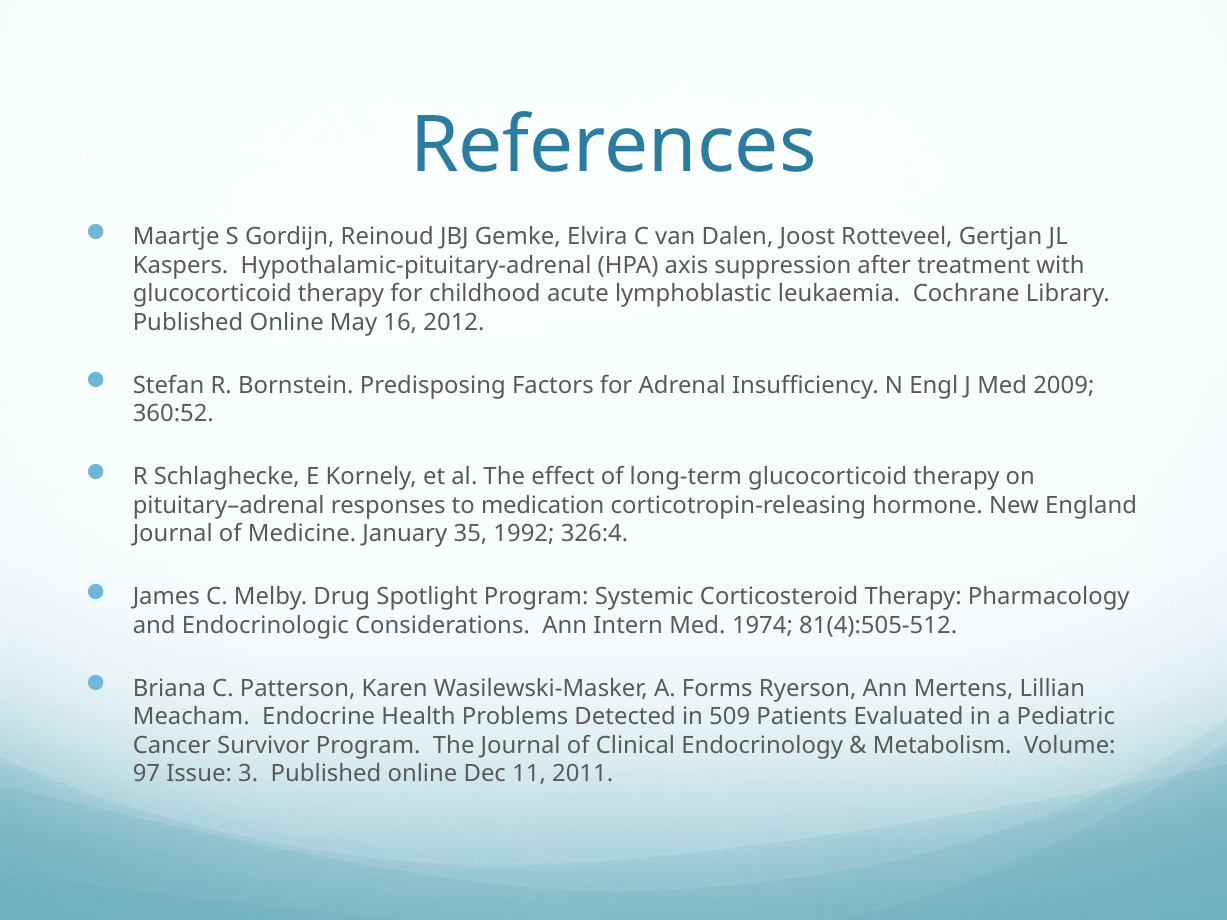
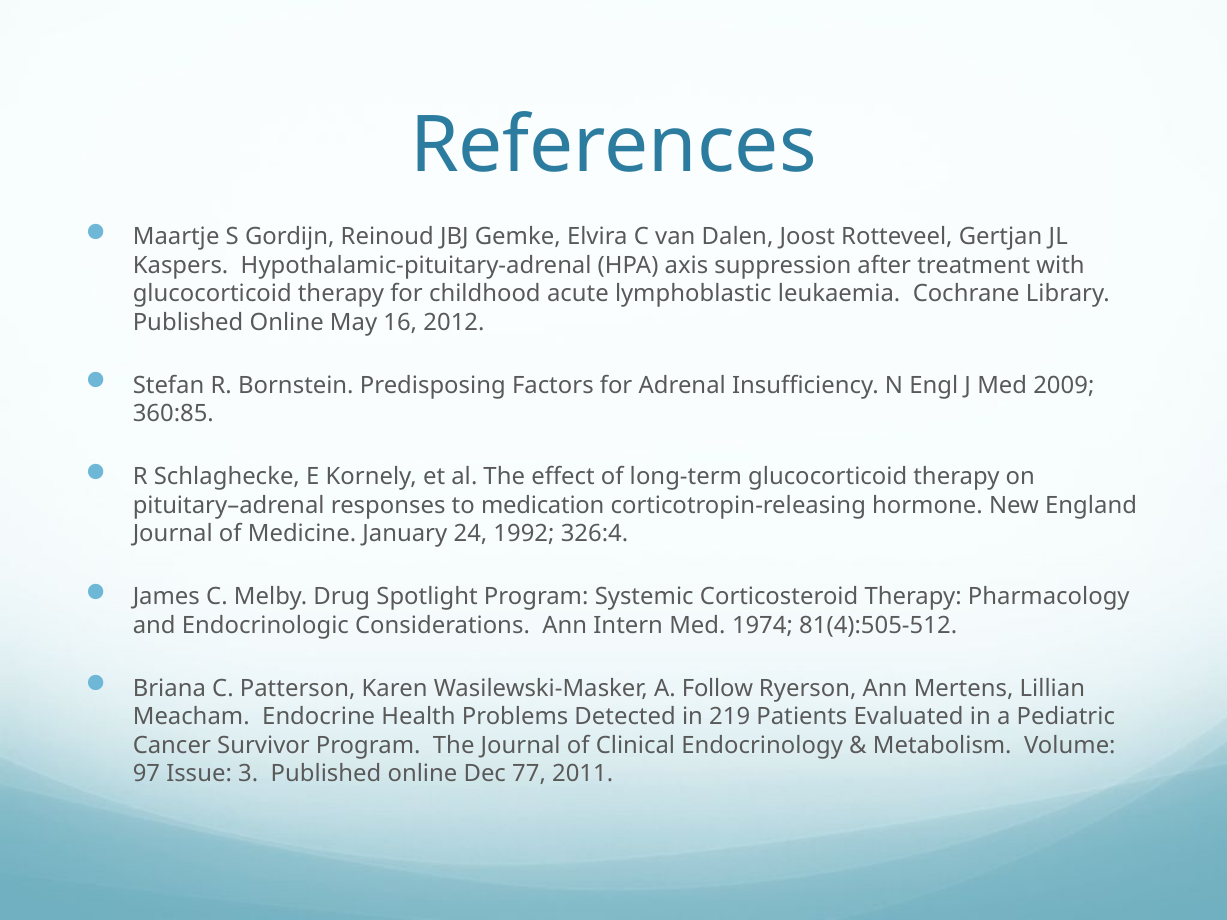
360:52: 360:52 -> 360:85 (173, 414)
35: 35 -> 24 (470, 534)
Forms: Forms -> Follow (717, 688)
509: 509 -> 219 (730, 717)
11: 11 -> 77 (529, 774)
